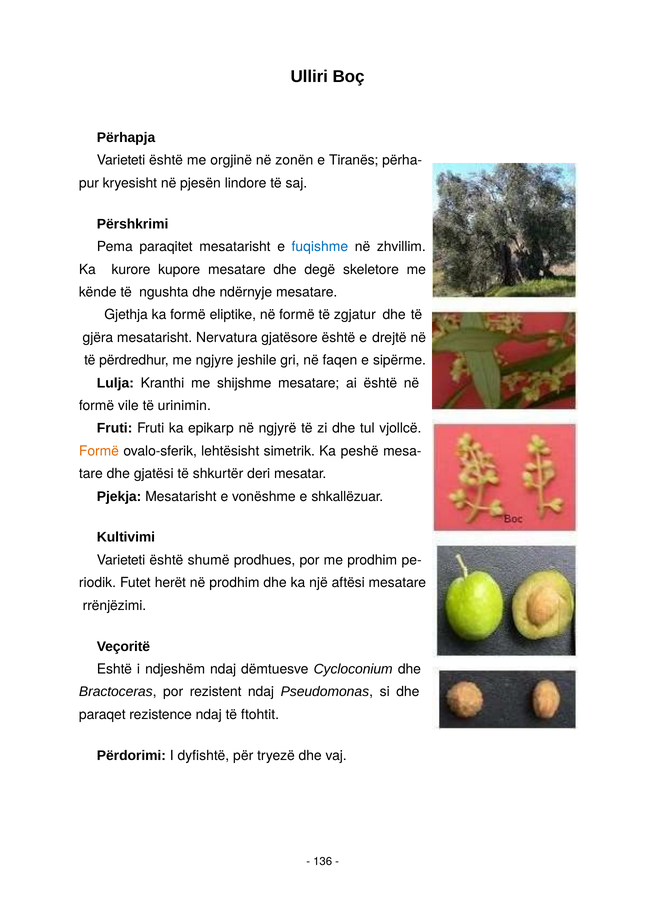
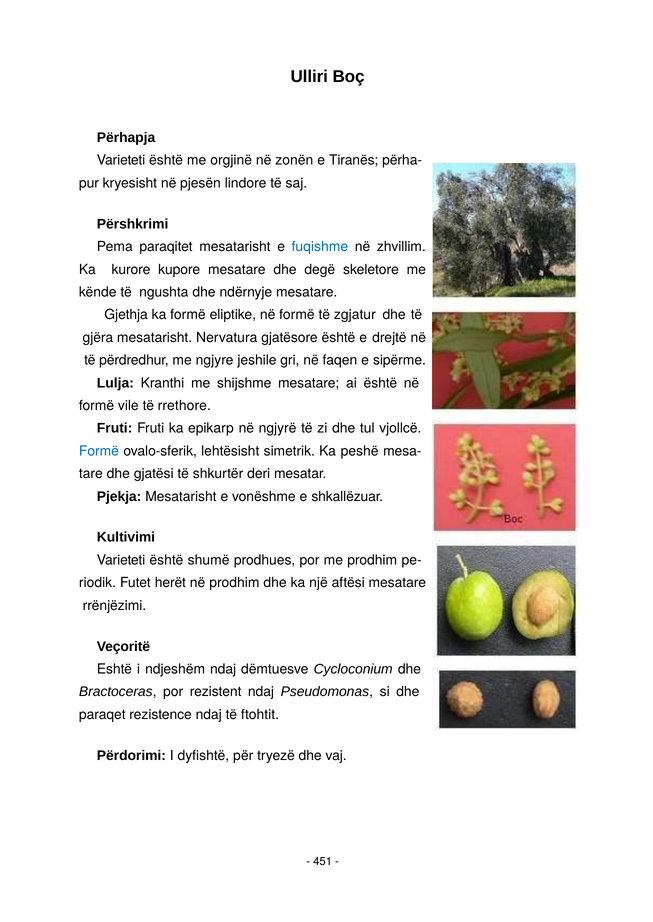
urinimin: urinimin -> rrethore (184, 406)
Formë colour: orange -> blue (99, 451)
136: 136 -> 451 (323, 862)
